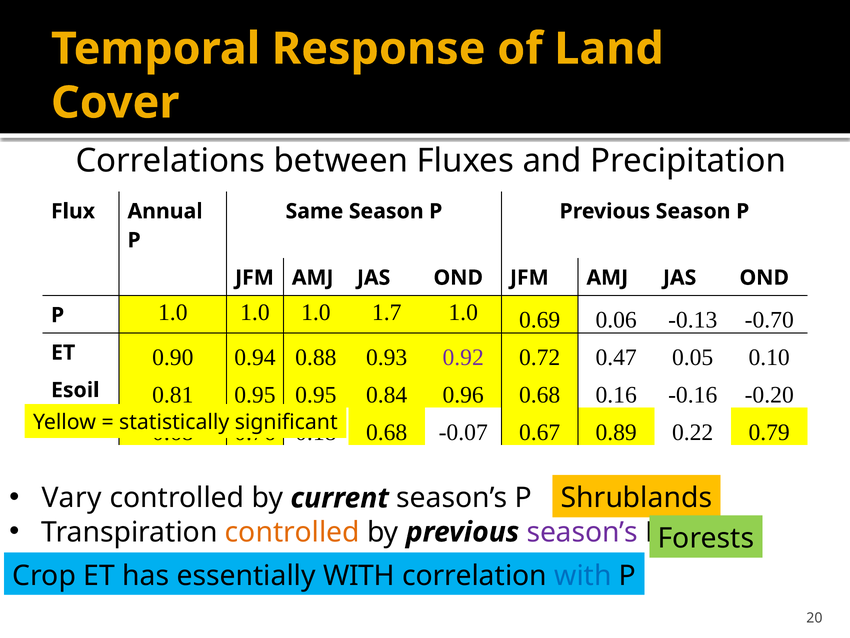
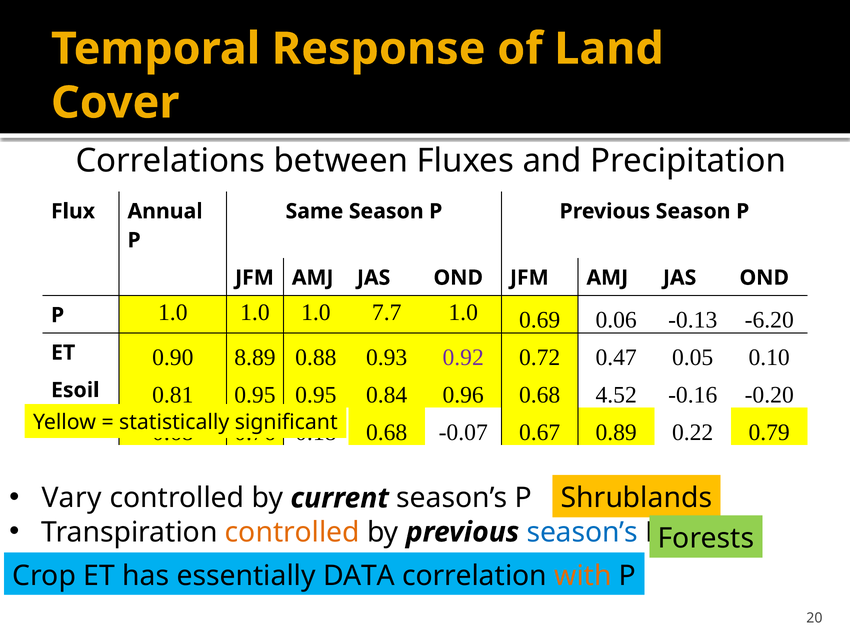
1.7: 1.7 -> 7.7 (387, 312)
-0.70: -0.70 -> -6.20 (769, 320)
0.94: 0.94 -> 8.89 (255, 357)
0.16: 0.16 -> 4.52 (616, 395)
season’s colour: purple -> blue (582, 532)
essentially WITH: WITH -> DATA (359, 575)
with colour: blue -> orange (583, 575)
